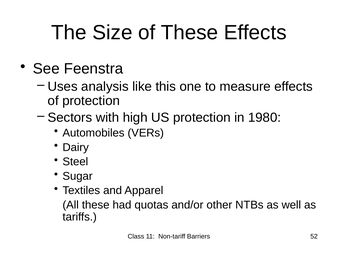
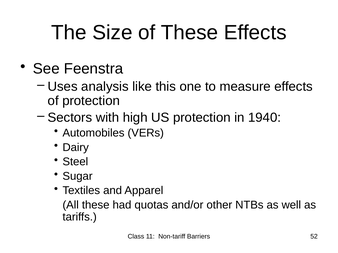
1980: 1980 -> 1940 (265, 118)
